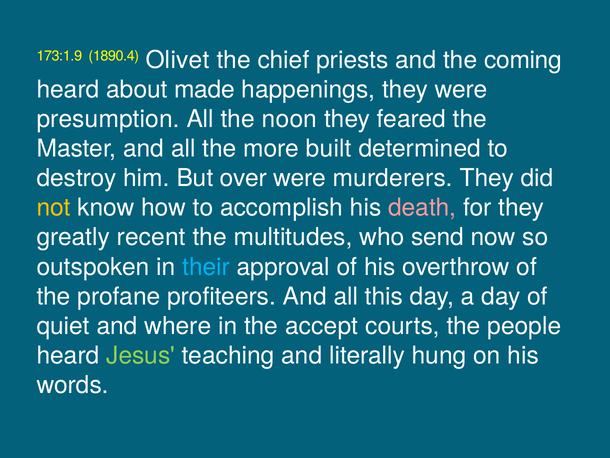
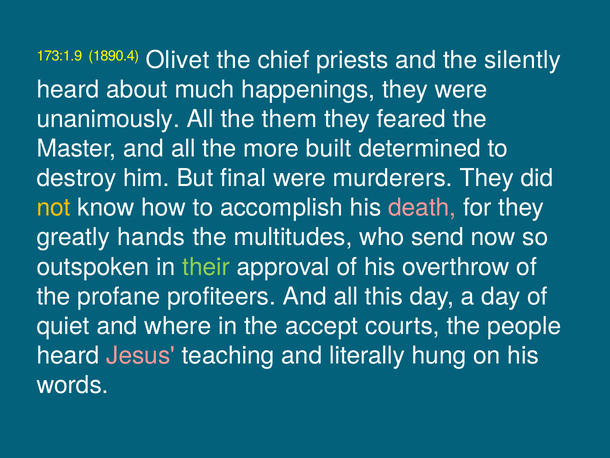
coming: coming -> silently (523, 60)
made: made -> much (205, 90)
presumption: presumption -> unanimously (108, 119)
noon: noon -> them (289, 119)
over: over -> final (243, 178)
recent: recent -> hands (151, 237)
their colour: light blue -> light green (206, 267)
Jesus colour: light green -> pink (141, 355)
